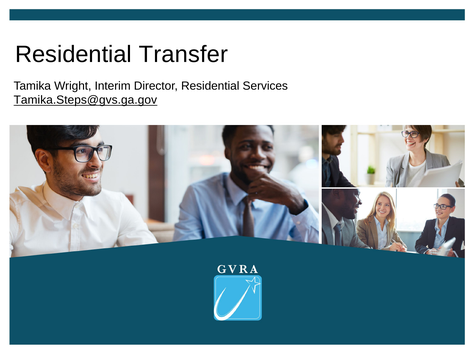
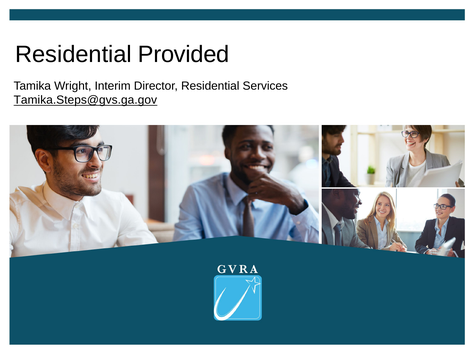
Transfer: Transfer -> Provided (184, 54)
